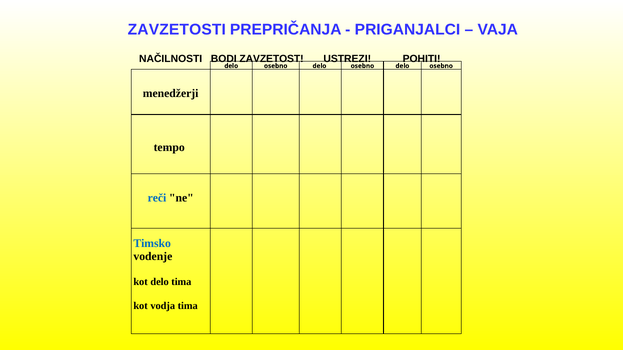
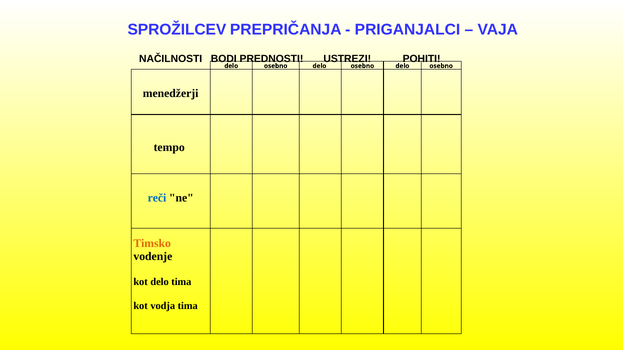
ZAVZETOSTI: ZAVZETOSTI -> SPROŽILCEV (177, 30)
ZAVZETOST: ZAVZETOST -> PREDNOSTI (271, 59)
Timsko colour: blue -> orange (152, 244)
